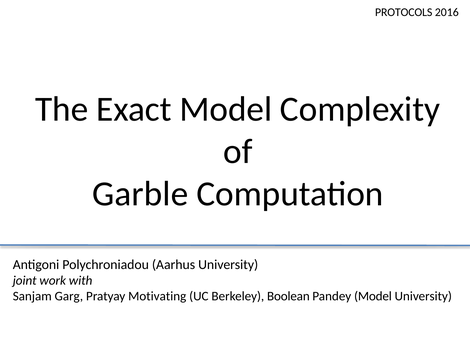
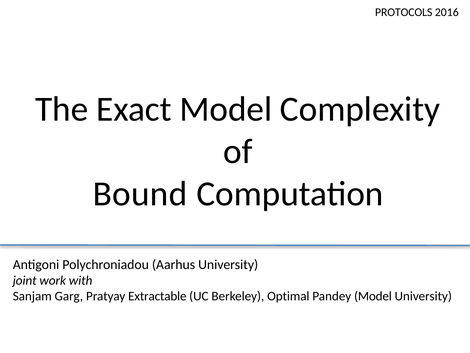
Garble: Garble -> Bound (140, 194)
Motivating: Motivating -> Extractable (157, 296)
Boolean: Boolean -> Optimal (288, 296)
